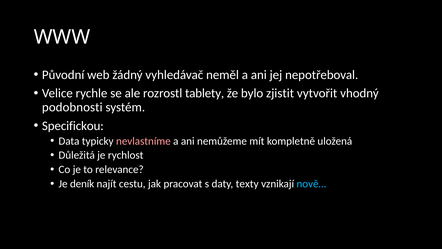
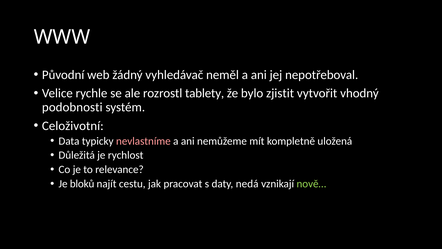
Specifickou: Specifickou -> Celoživotní (73, 126)
deník: deník -> bloků (82, 184)
texty: texty -> nedá (247, 184)
nově… colour: light blue -> light green (311, 184)
